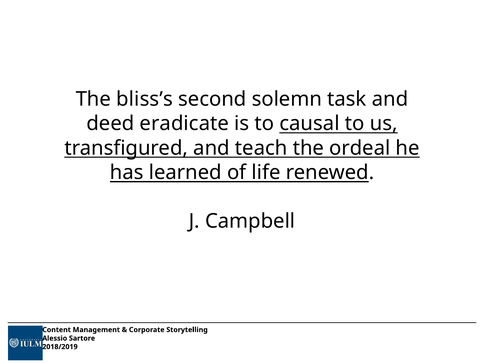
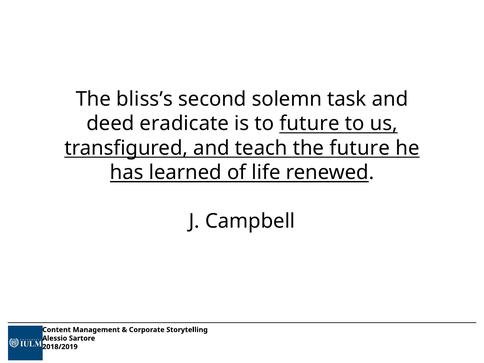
to causal: causal -> future (309, 124)
the ordeal: ordeal -> future (360, 148)
